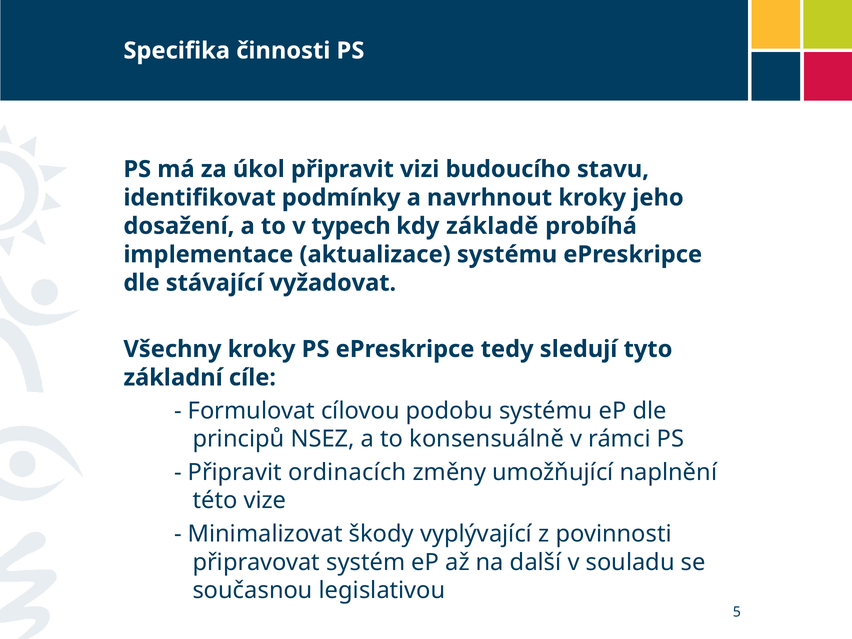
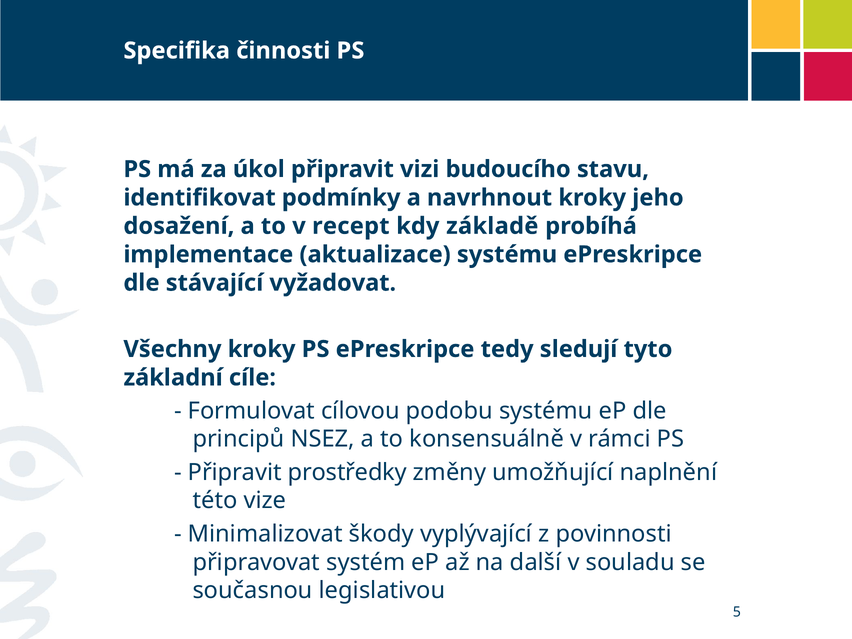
typech: typech -> recept (351, 226)
ordinacích: ordinacích -> prostředky (347, 472)
